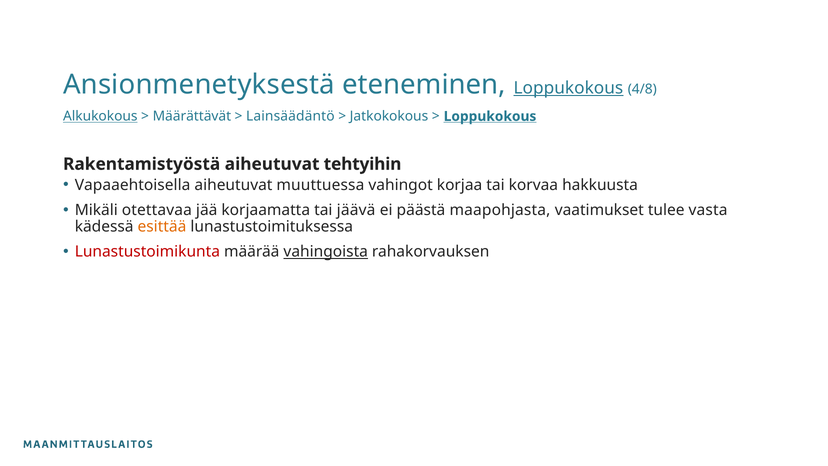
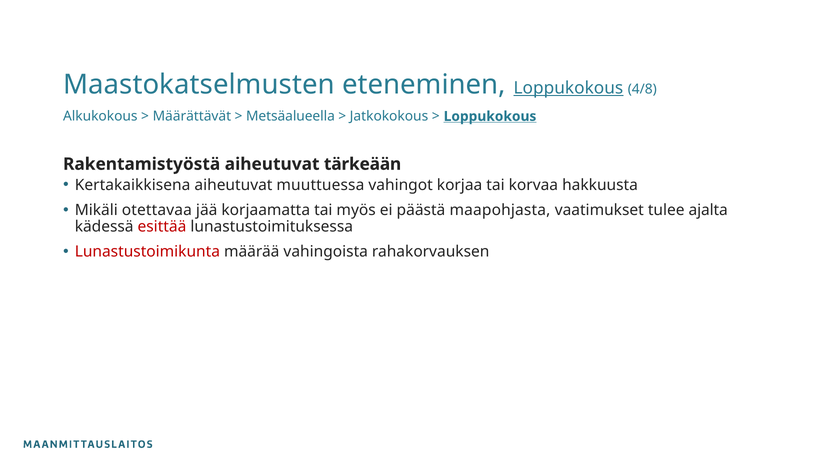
Ansionmenetyksestä: Ansionmenetyksestä -> Maastokatselmusten (199, 84)
Alkukokous underline: present -> none (100, 116)
Lainsäädäntö: Lainsäädäntö -> Metsäalueella (290, 116)
tehtyihin: tehtyihin -> tärkeään (363, 164)
Vapaaehtoisella: Vapaaehtoisella -> Kertakaikkisena (133, 185)
jäävä: jäävä -> myös (356, 210)
vasta: vasta -> ajalta (708, 210)
esittää colour: orange -> red (162, 227)
vahingoista underline: present -> none (326, 252)
